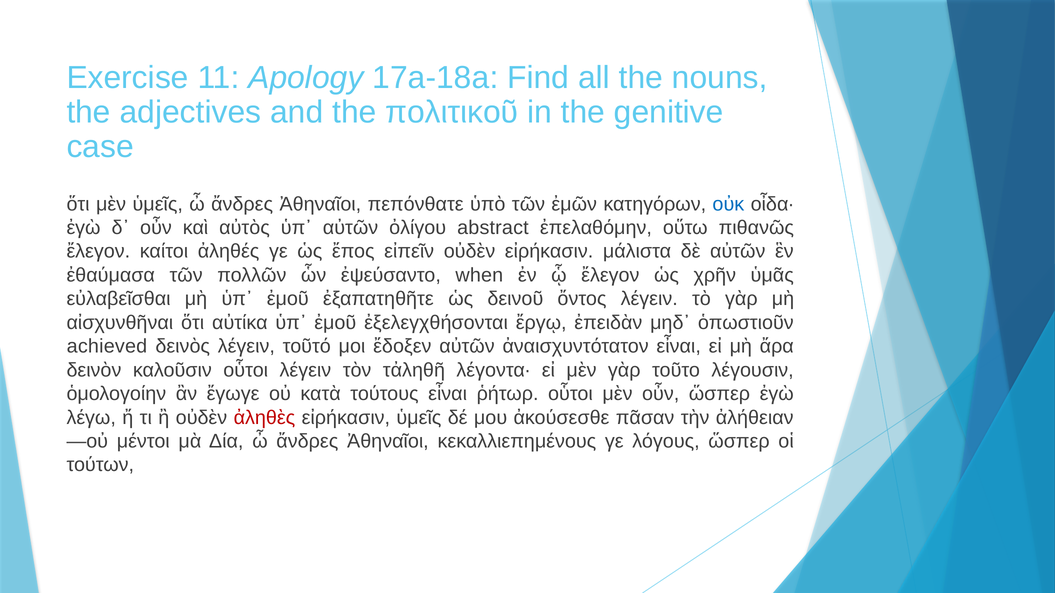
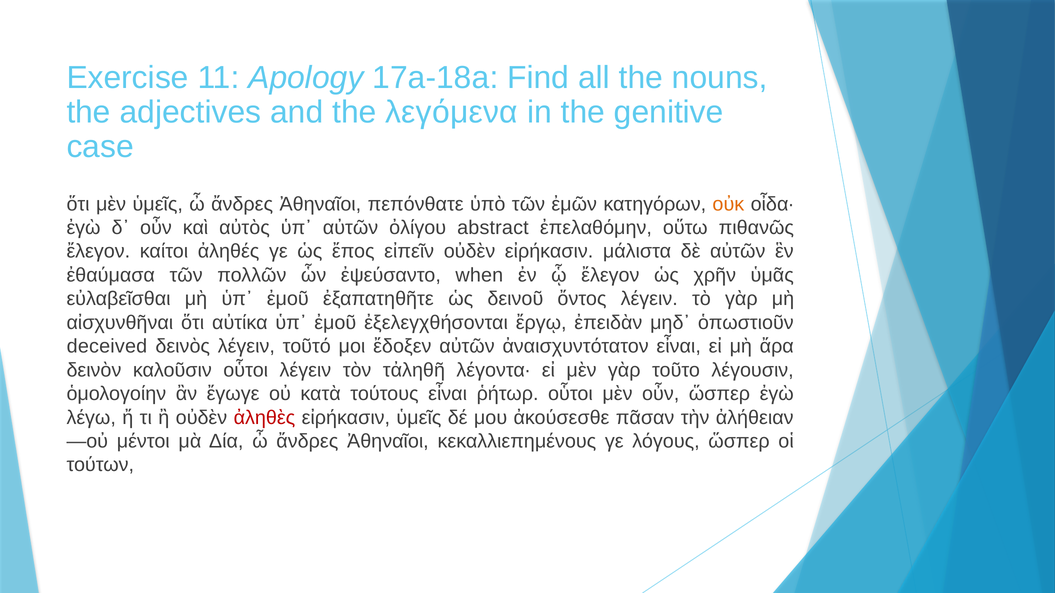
πολιτικοῦ: πολιτικοῦ -> λεγόμενα (452, 112)
οὐκ colour: blue -> orange (728, 204)
achieved: achieved -> deceived (107, 347)
